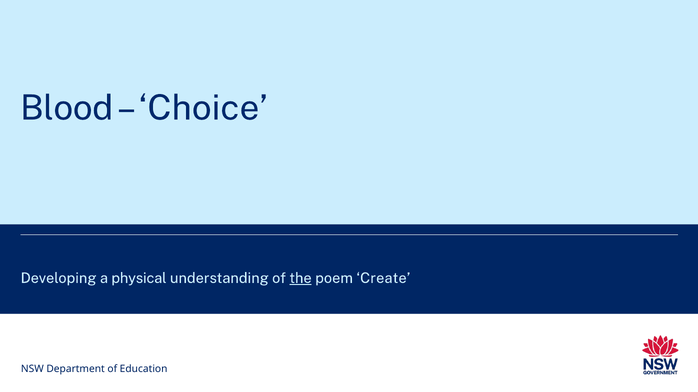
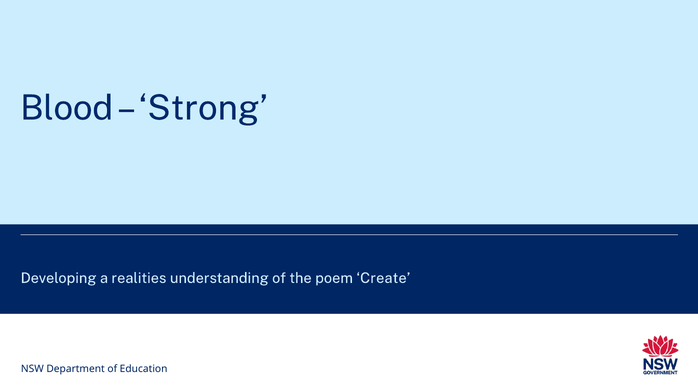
Choice: Choice -> Strong (203, 108)
physical: physical -> realities (139, 279)
the underline: present -> none (301, 279)
